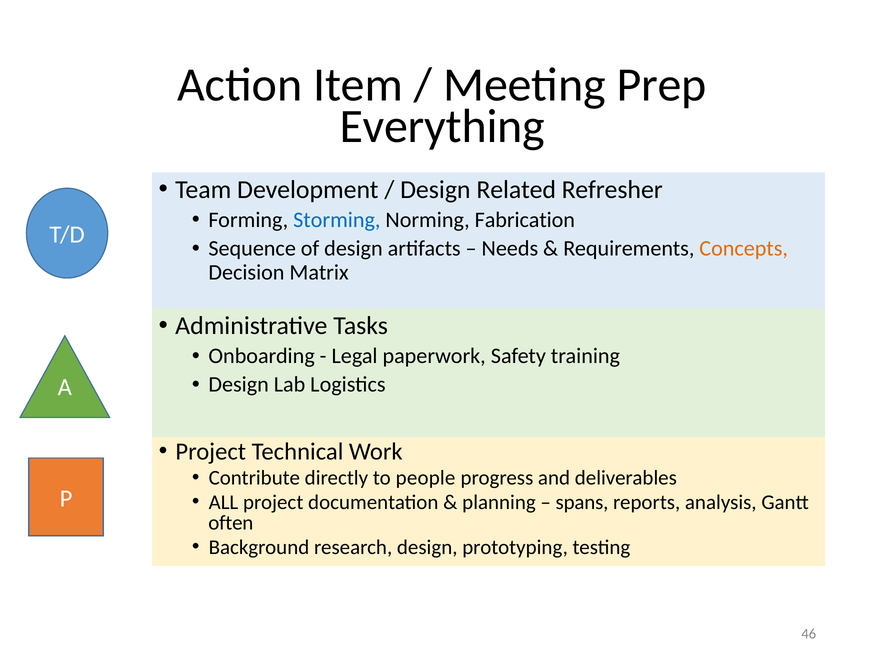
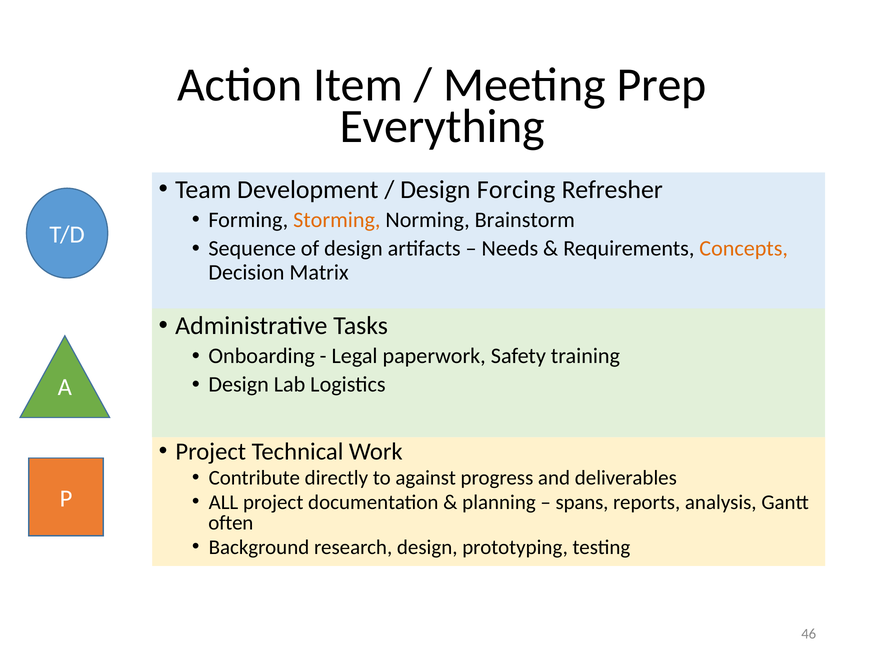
Related: Related -> Forcing (516, 190)
Storming colour: blue -> orange (337, 220)
Fabrication: Fabrication -> Brainstorm (525, 220)
people: people -> against (426, 478)
